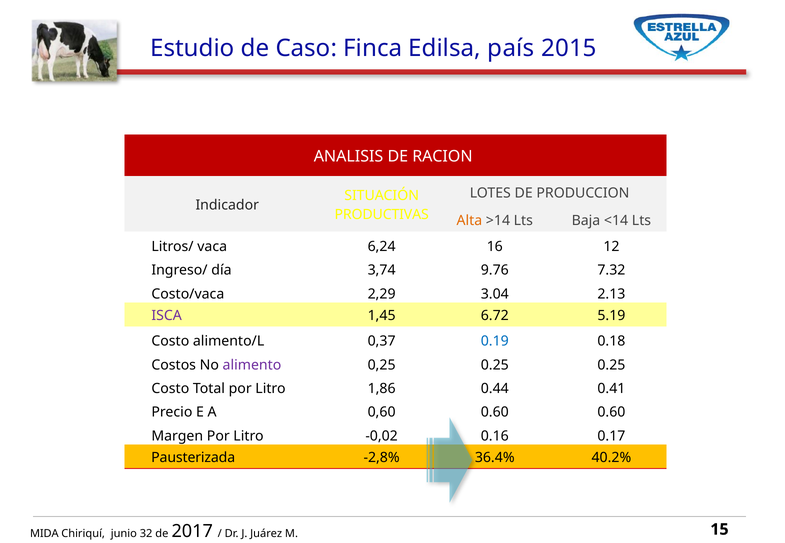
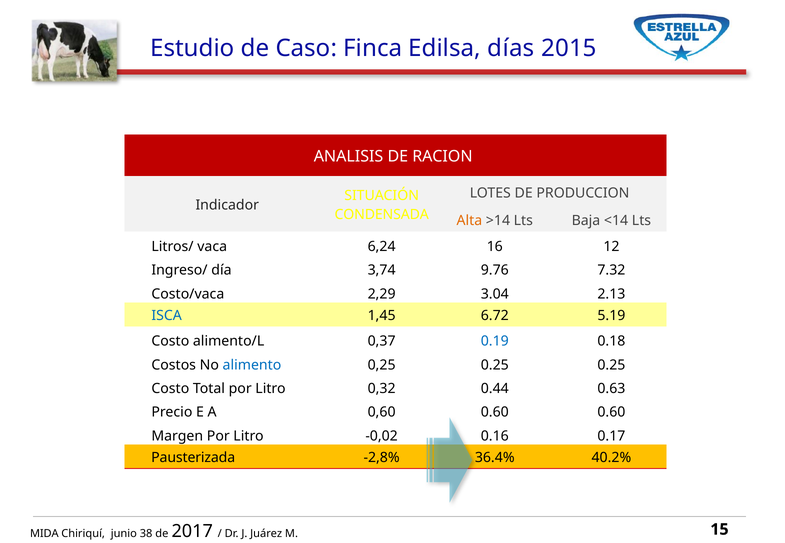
país: país -> días (511, 48)
PRODUCTIVAS: PRODUCTIVAS -> CONDENSADA (382, 215)
ISCA colour: purple -> blue (167, 316)
alimento colour: purple -> blue (252, 365)
1,86: 1,86 -> 0,32 (382, 389)
0.41: 0.41 -> 0.63 (611, 389)
32: 32 -> 38 (146, 534)
